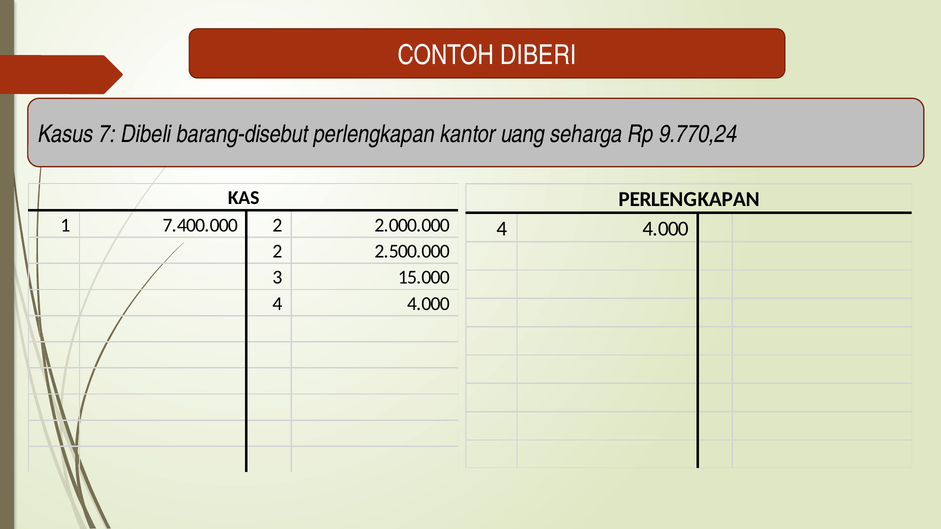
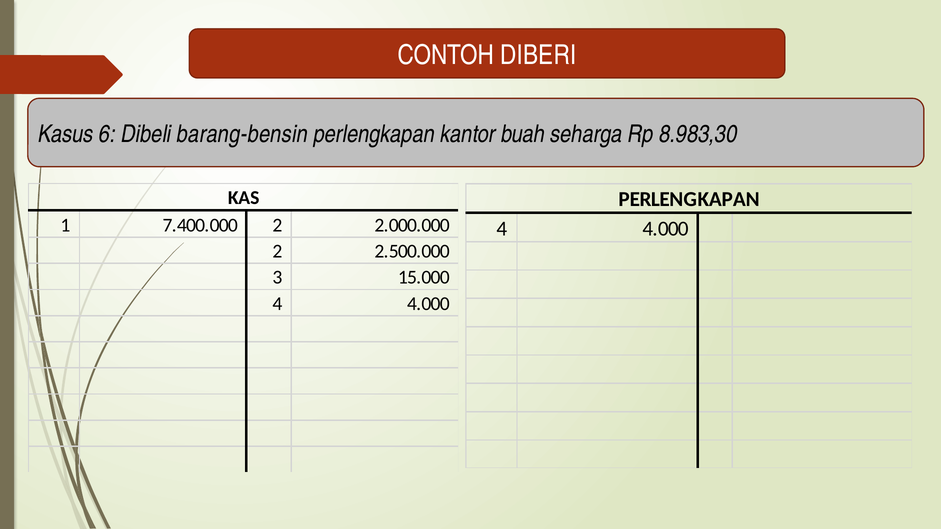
7: 7 -> 6 (107, 134)
barang-disebut: barang-disebut -> barang-bensin (242, 134)
uang: uang -> buah (523, 134)
9.770,24: 9.770,24 -> 8.983,30 (698, 134)
